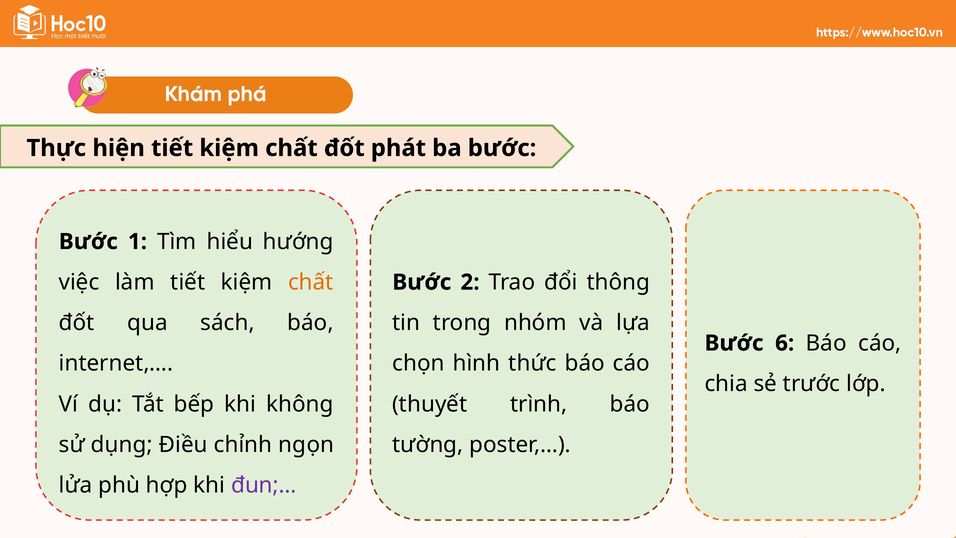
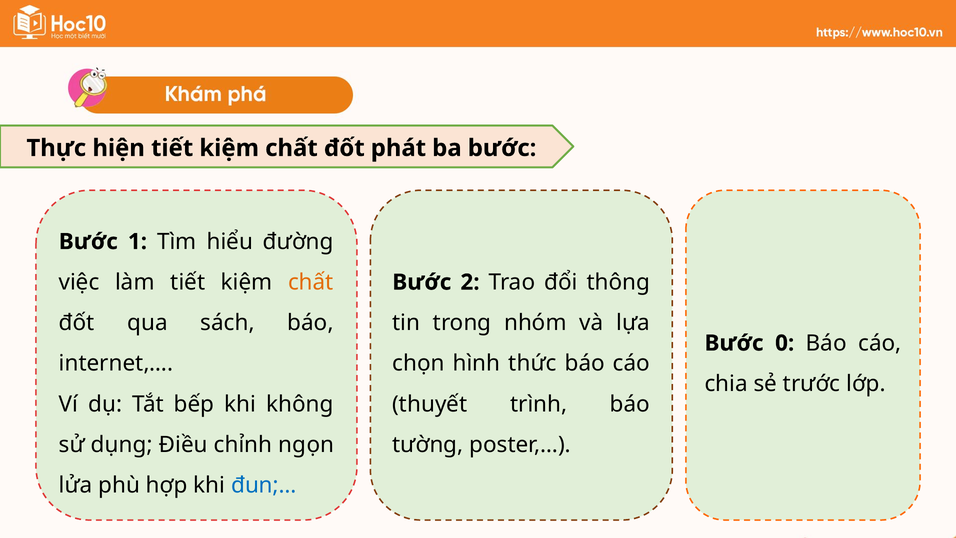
hướng: hướng -> đường (298, 242)
6: 6 -> 0 (785, 343)
đun;… colour: purple -> blue (264, 485)
